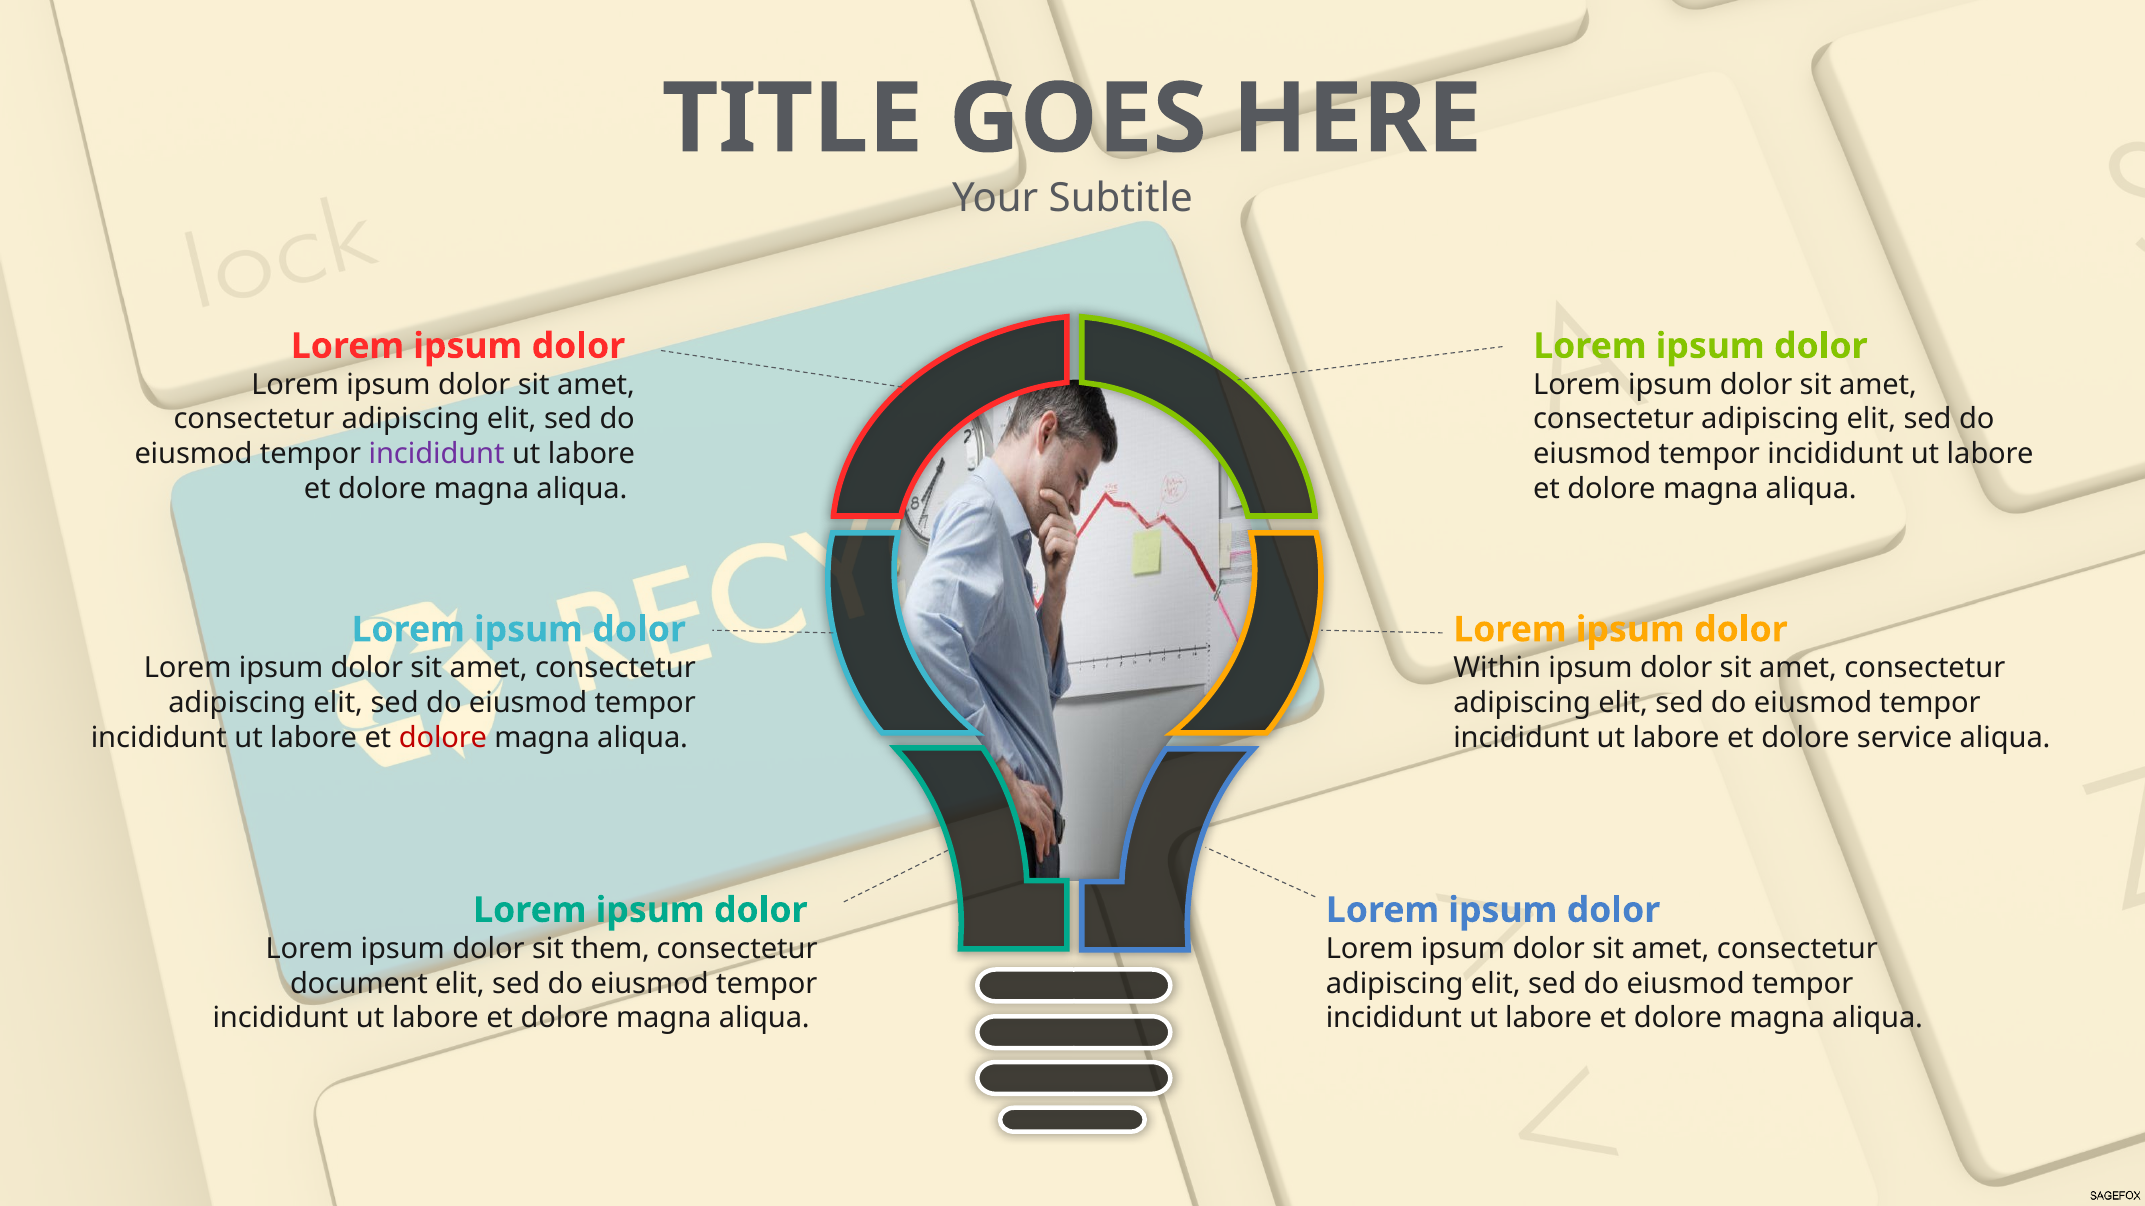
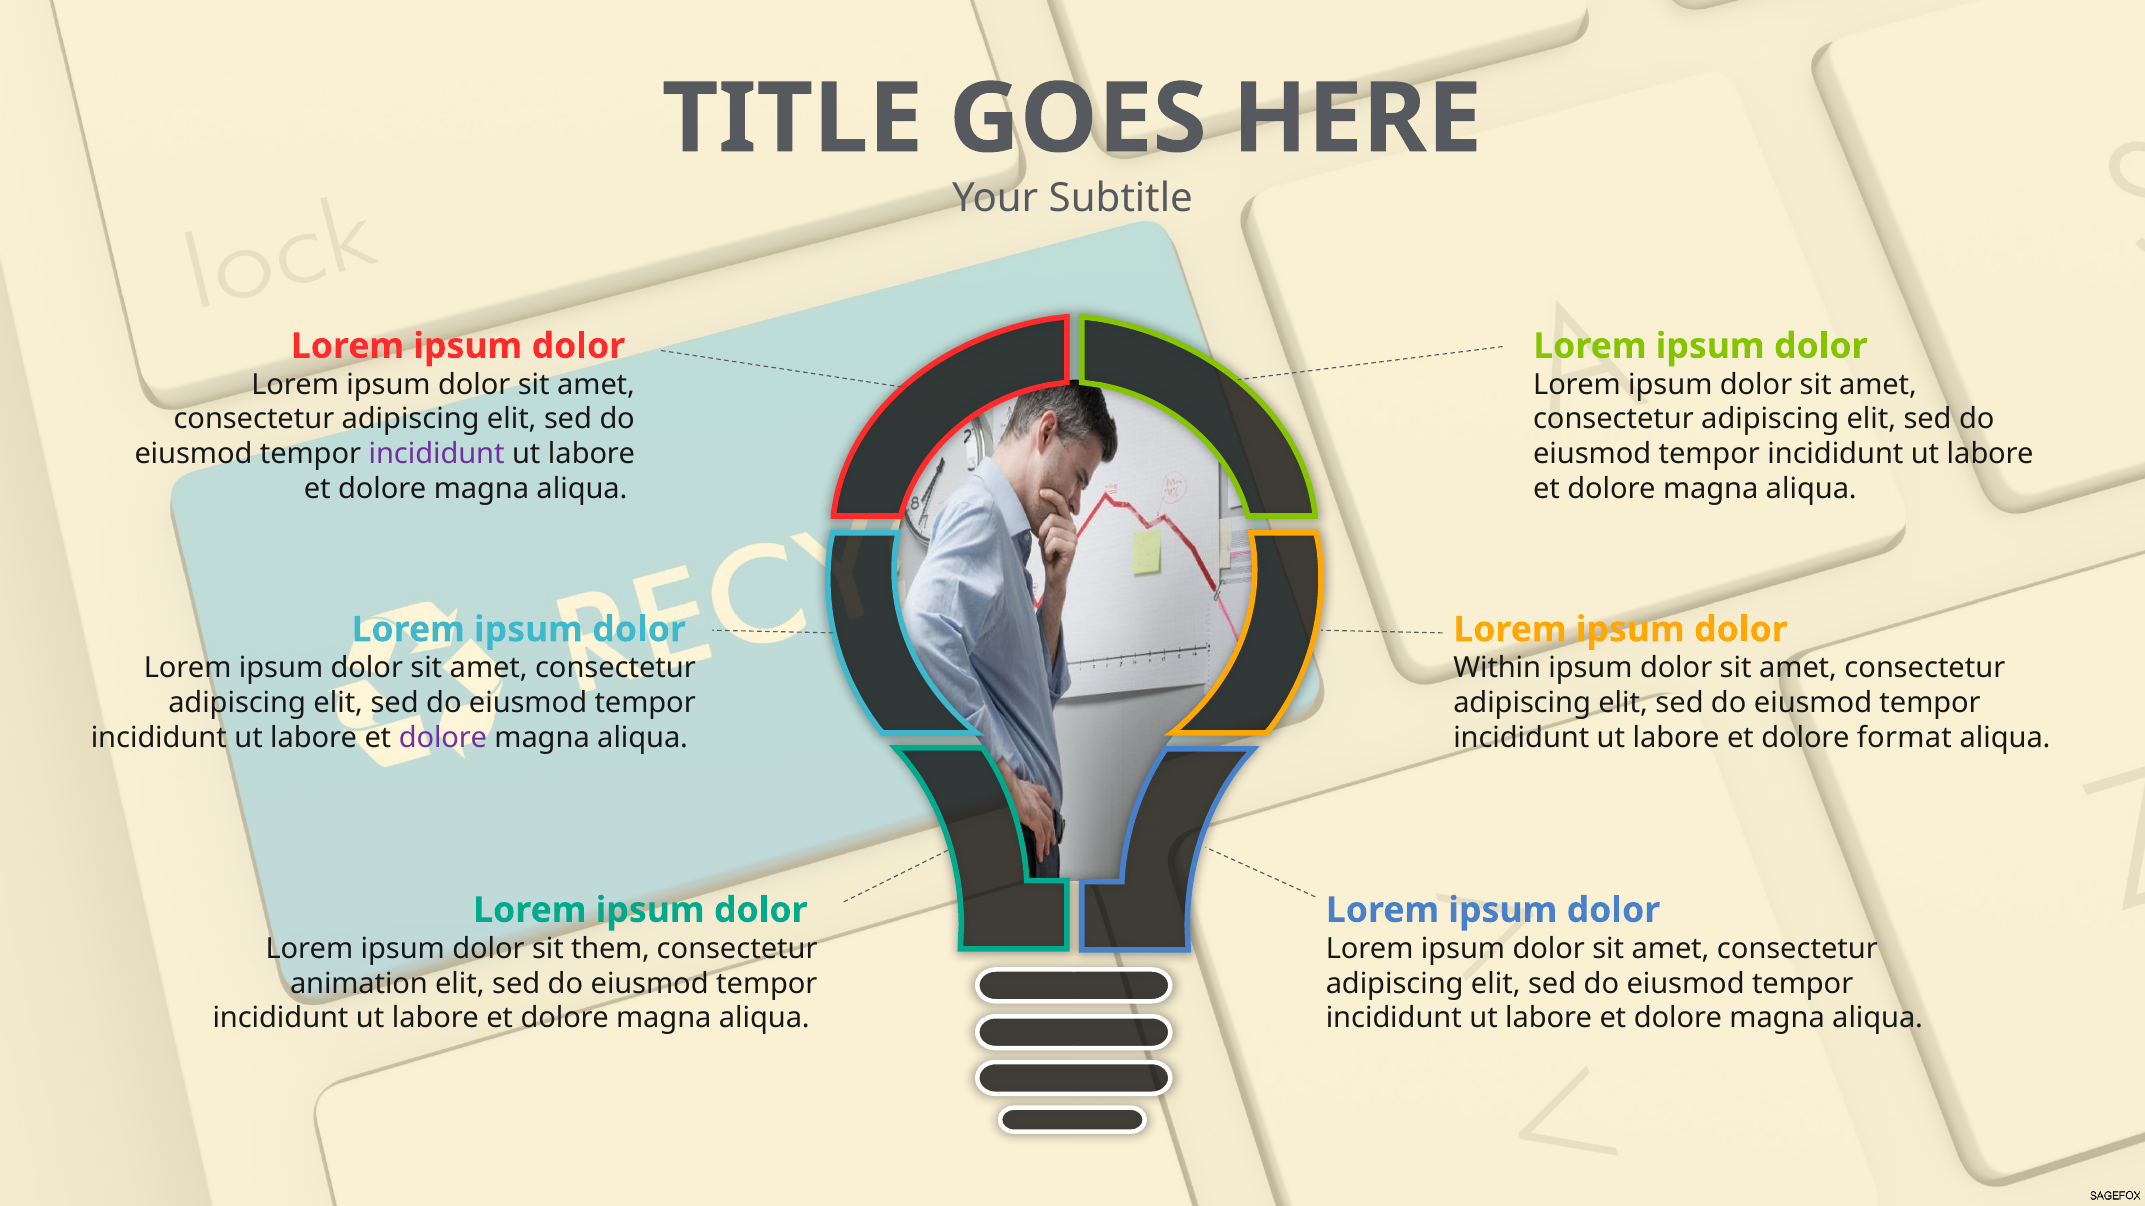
dolore colour: red -> purple (443, 738)
service: service -> format (1904, 738)
document: document -> animation (359, 984)
